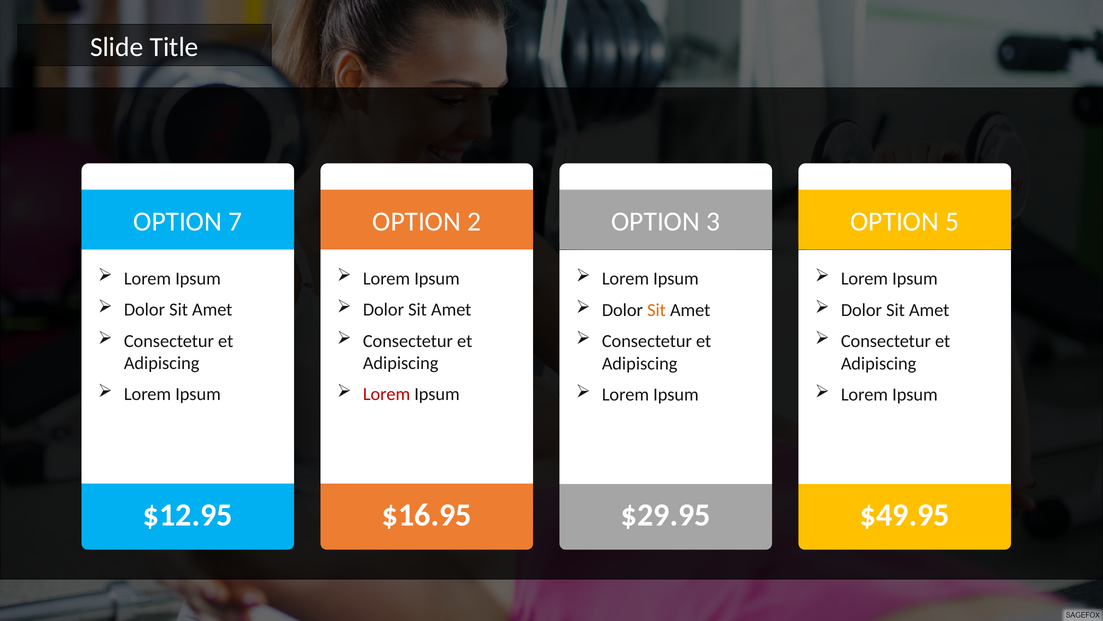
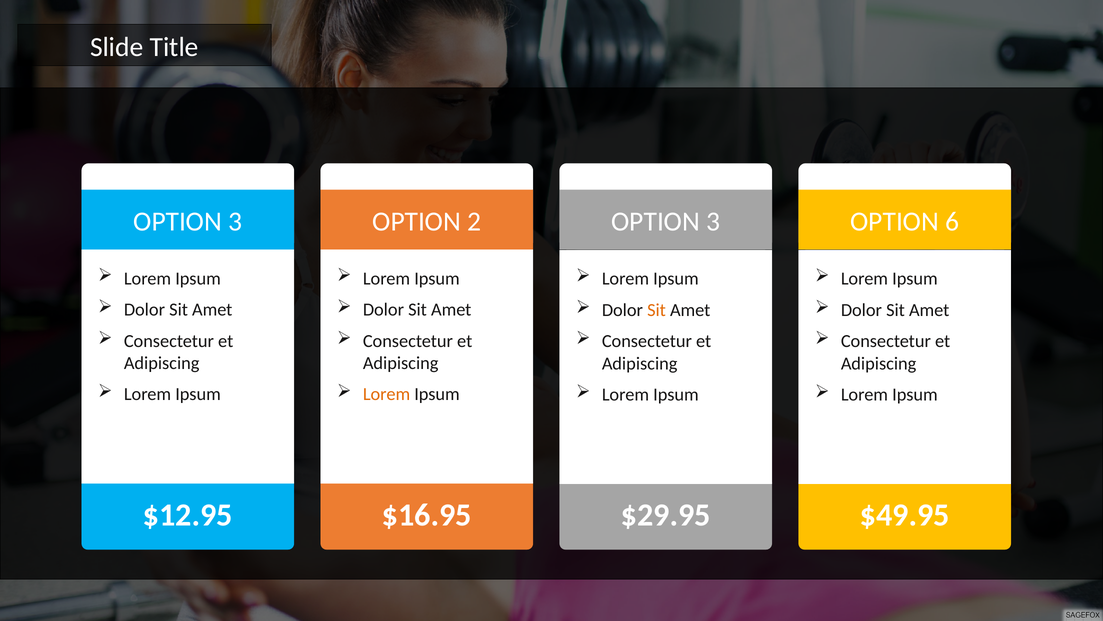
7: 7 -> 3 (235, 221)
5: 5 -> 6 (952, 221)
Lorem colour: red -> orange (387, 394)
